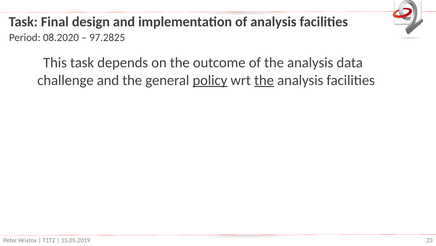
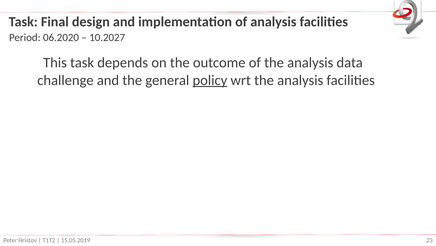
08.2020: 08.2020 -> 06.2020 (61, 37)
97.2825: 97.2825 -> 10.2027 (107, 37)
the underline: present -> none (264, 80)
